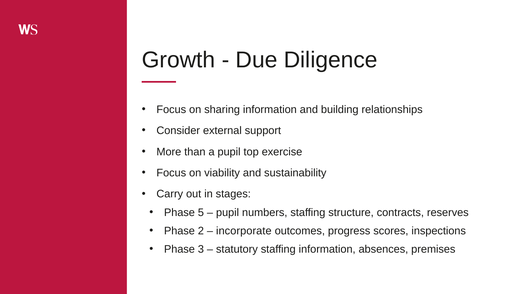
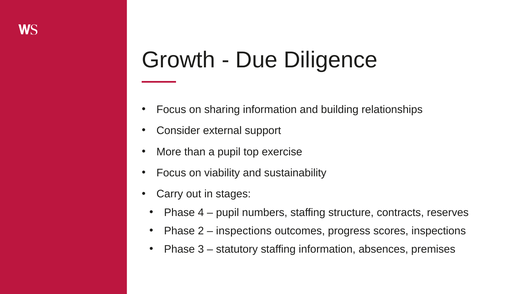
5: 5 -> 4 (201, 212)
incorporate: incorporate -> inspections (244, 231)
